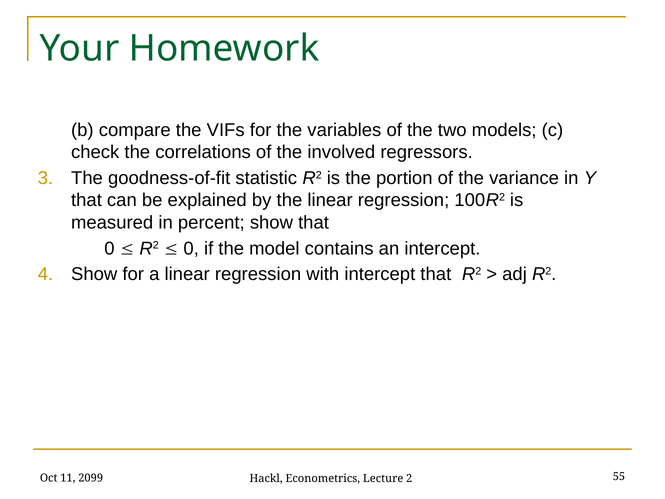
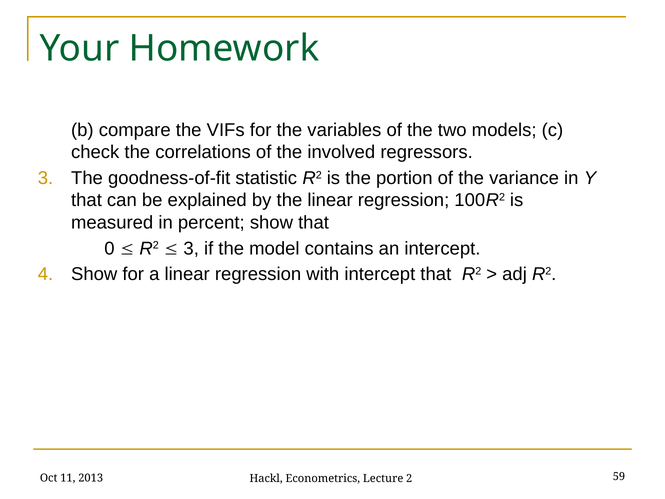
0: 0 -> 3 (191, 248)
2099: 2099 -> 2013 (91, 478)
55: 55 -> 59 (619, 476)
